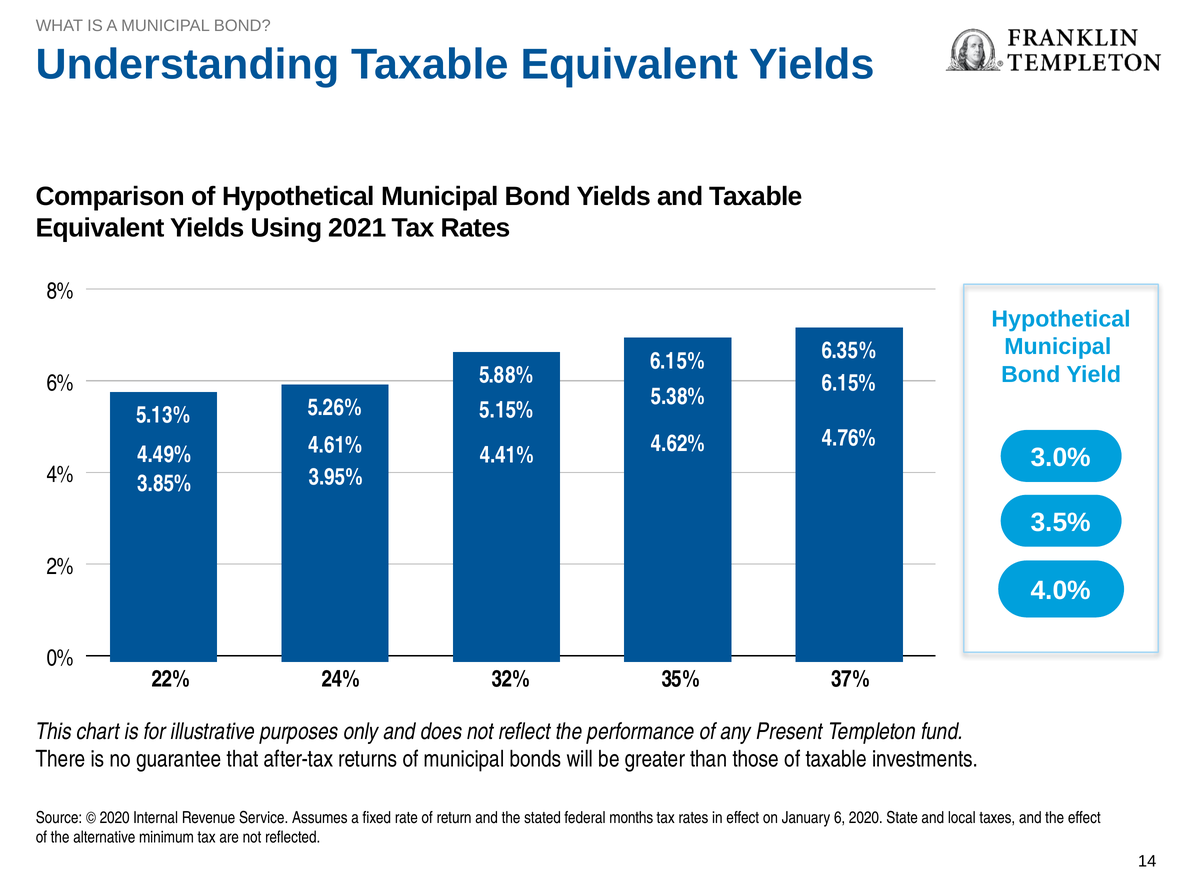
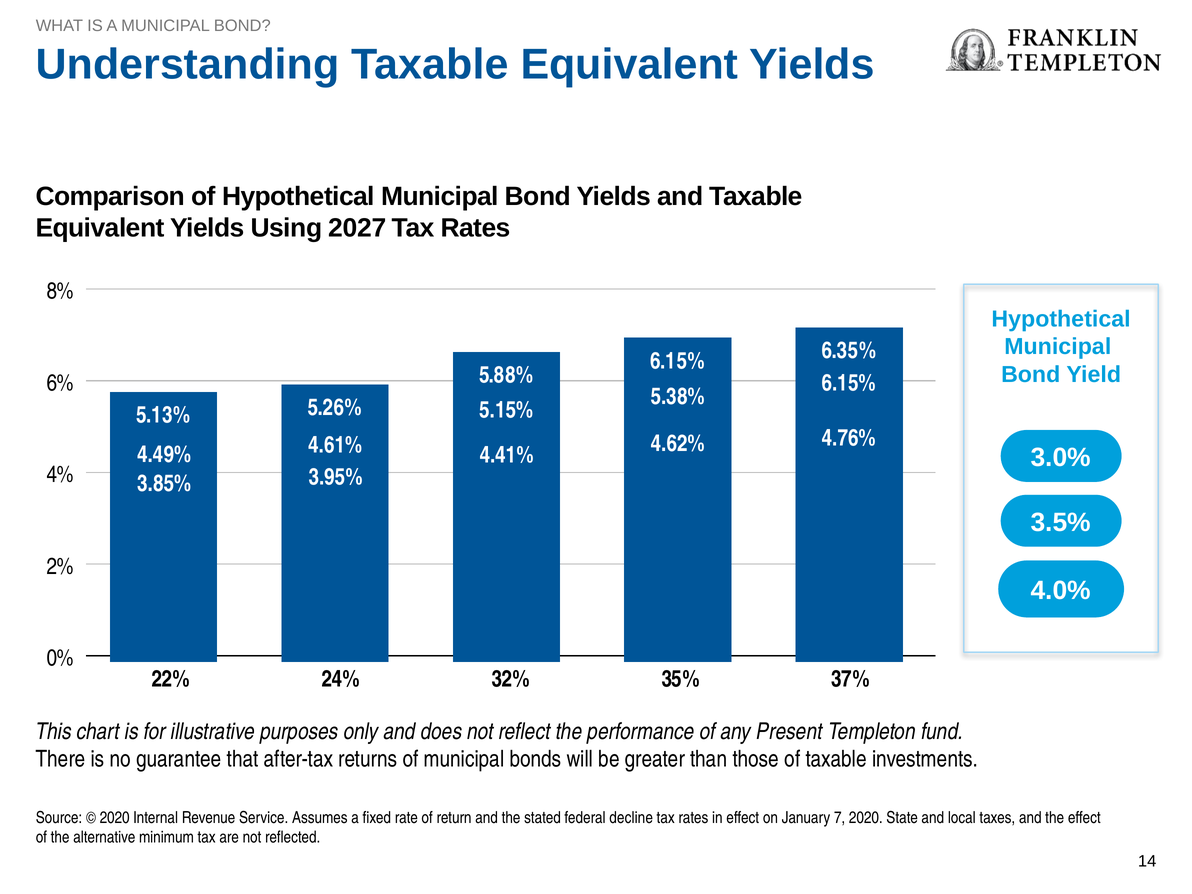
2021: 2021 -> 2027 (357, 228)
months: months -> decline (631, 818)
6: 6 -> 7 (840, 818)
